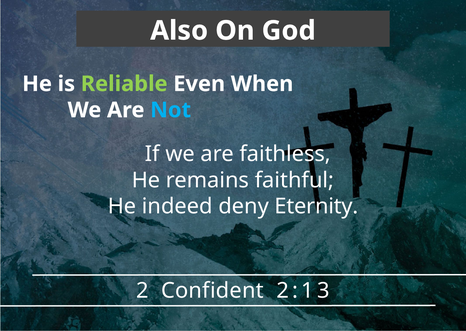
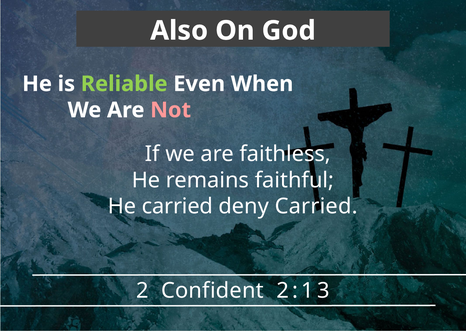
Not colour: light blue -> pink (171, 110)
He indeed: indeed -> carried (177, 207)
deny Eternity: Eternity -> Carried (316, 207)
